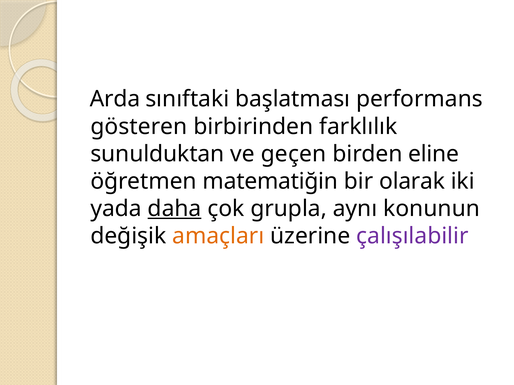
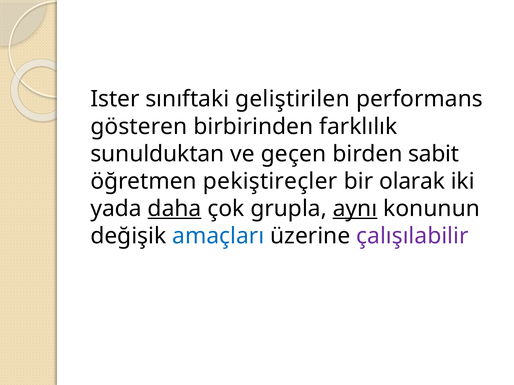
Arda: Arda -> Ister (115, 99)
başlatması: başlatması -> geliştirilen (293, 99)
eline: eline -> sabit (434, 154)
matematiğin: matematiğin -> pekiştireçler (270, 181)
aynı underline: none -> present (355, 209)
amaçları colour: orange -> blue (218, 236)
